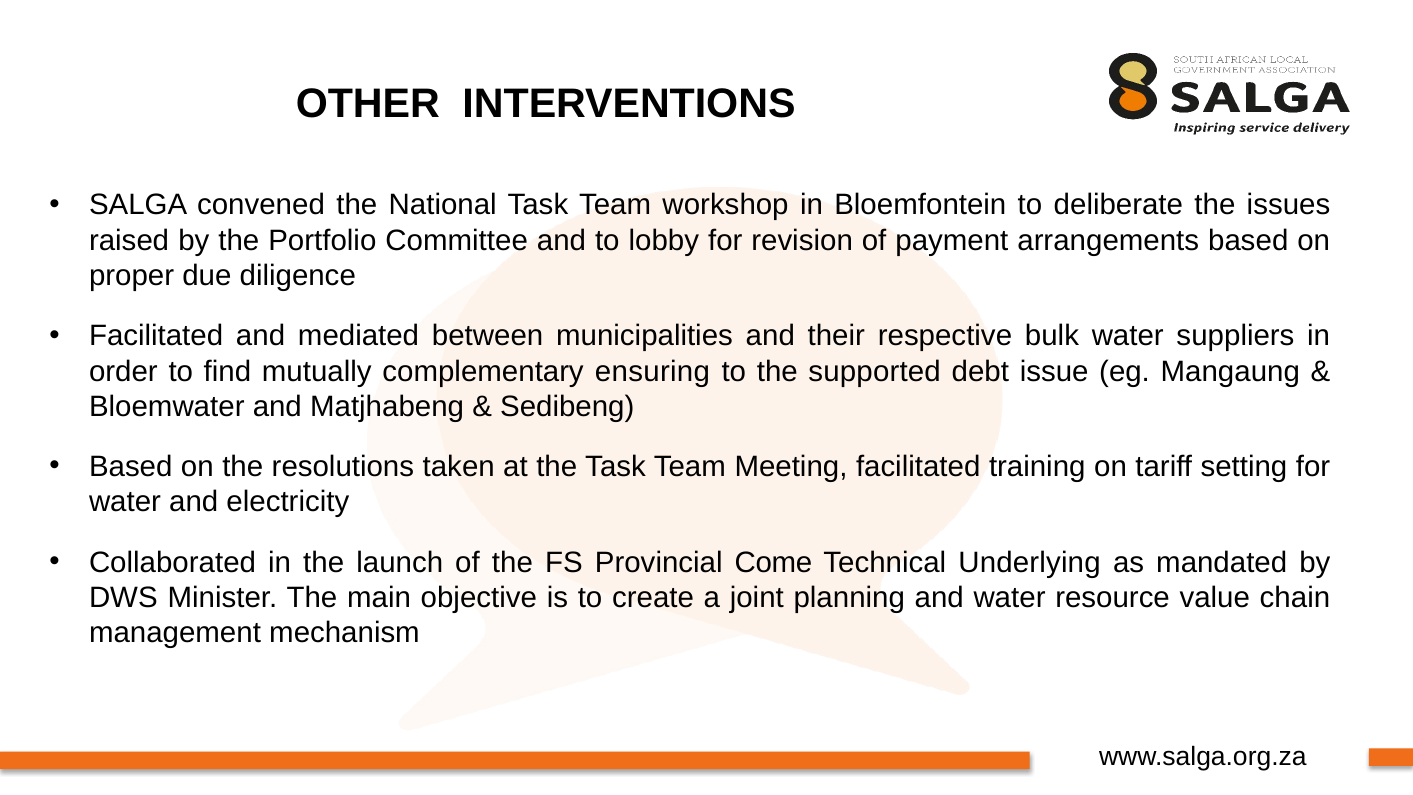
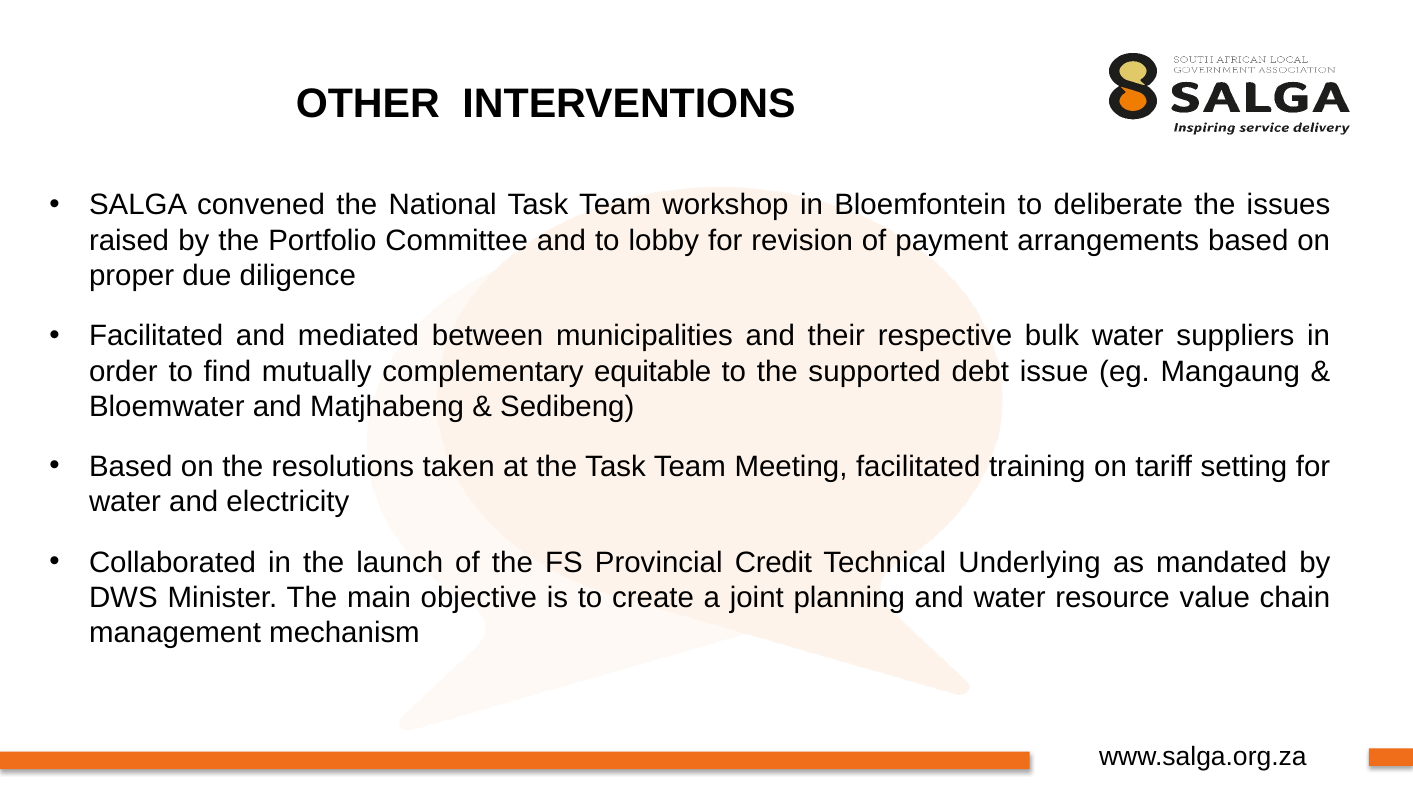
ensuring: ensuring -> equitable (653, 371)
Come: Come -> Credit (773, 562)
